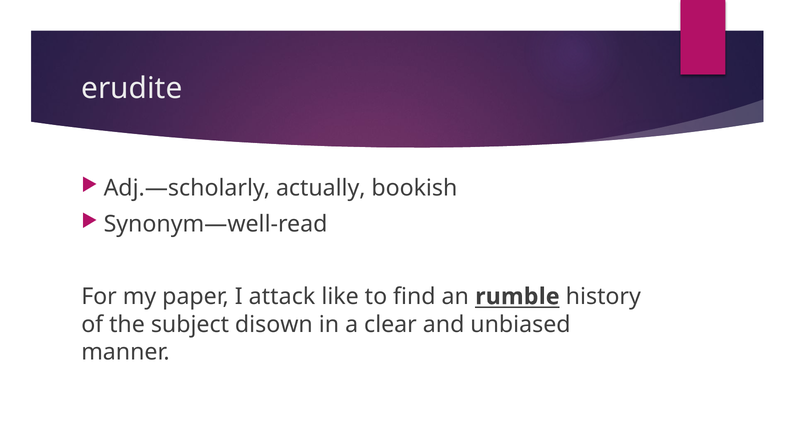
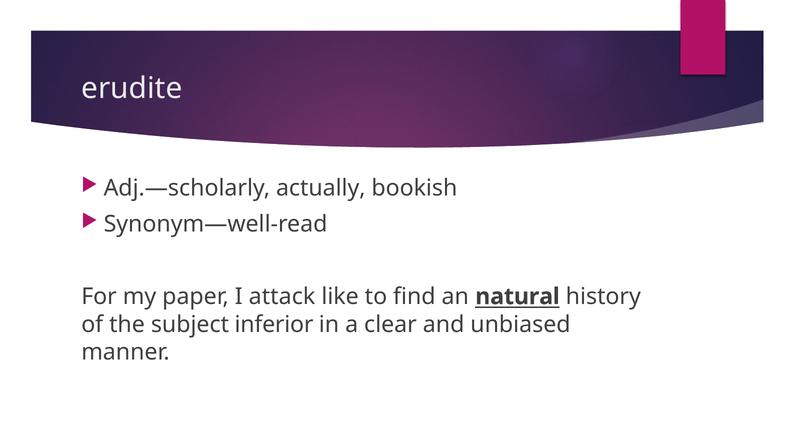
rumble: rumble -> natural (518, 297)
disown: disown -> inferior (274, 325)
